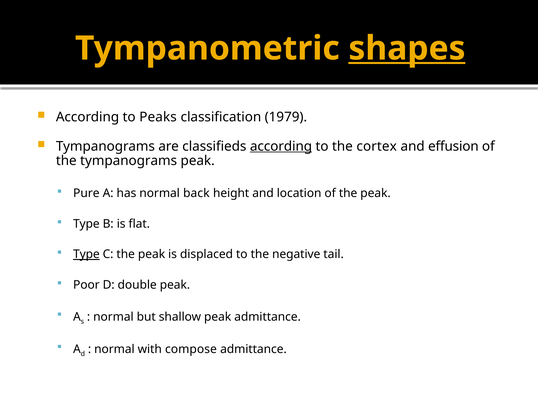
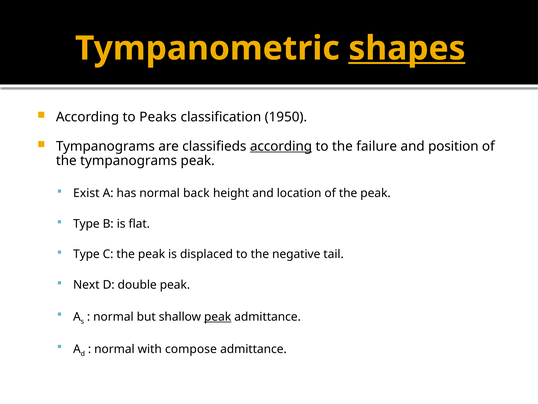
1979: 1979 -> 1950 (286, 117)
cortex: cortex -> failure (377, 146)
effusion: effusion -> position (453, 146)
Pure: Pure -> Exist (86, 193)
Type underline: present -> none (86, 254)
Poor: Poor -> Next (86, 285)
peak underline: none -> present (218, 317)
